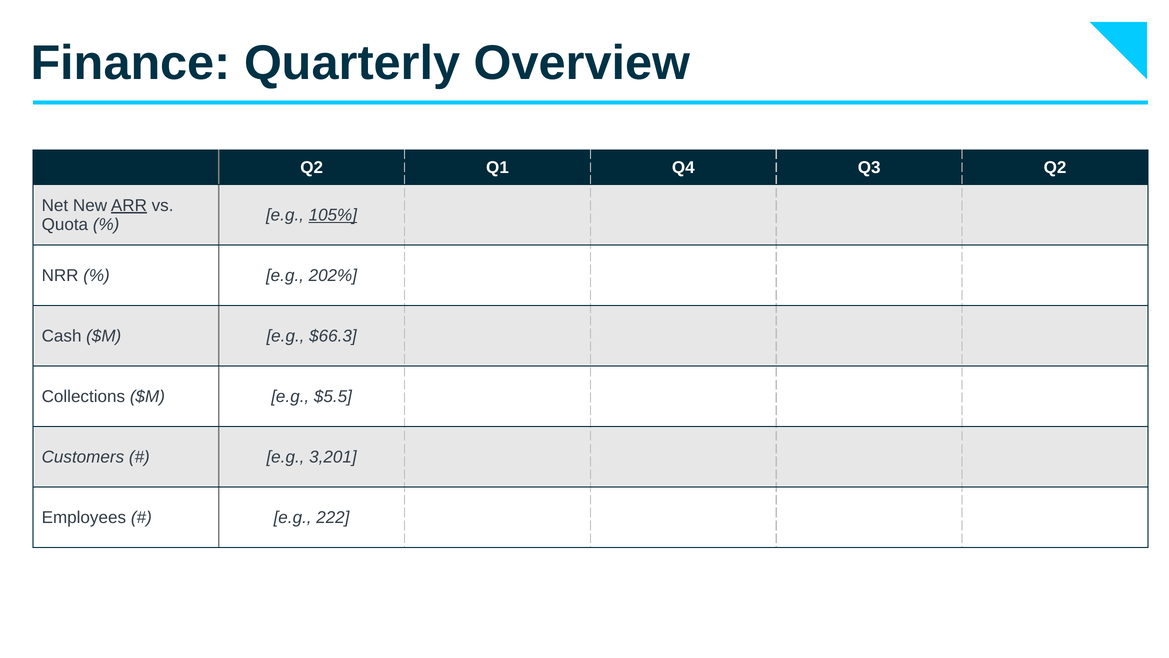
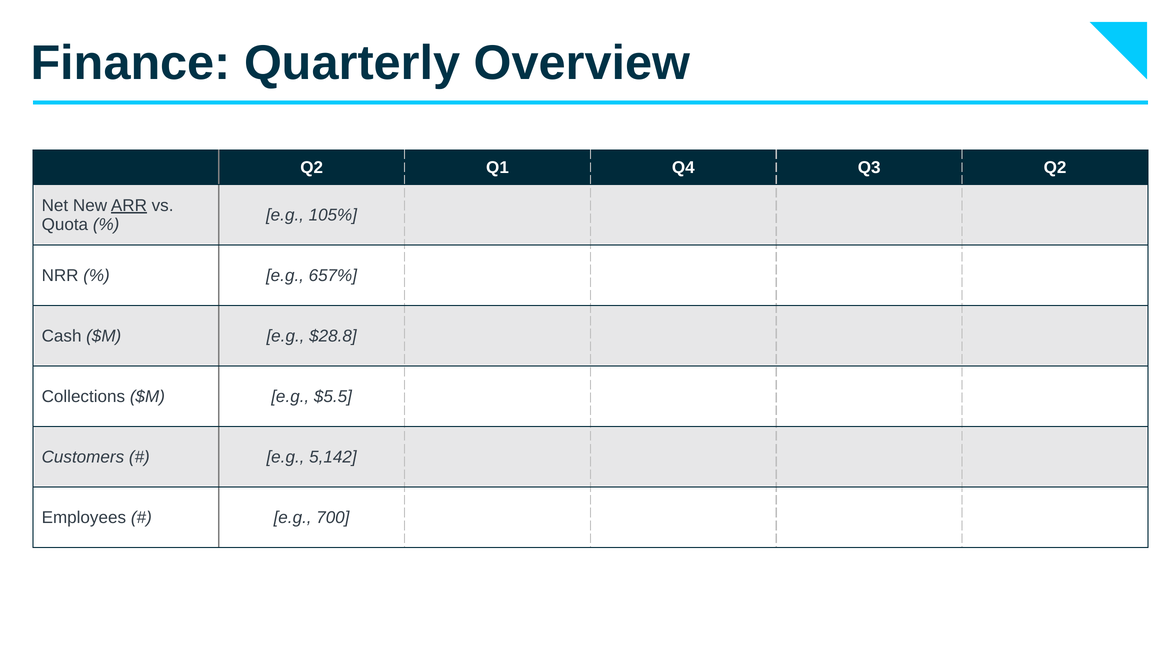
105% underline: present -> none (333, 215)
202%: 202% -> 657% (333, 275)
$66.3: $66.3 -> $28.8 (333, 336)
3,201: 3,201 -> 5,142 (333, 457)
222: 222 -> 700 (333, 517)
